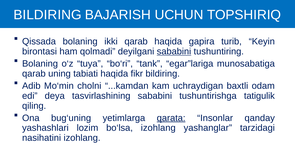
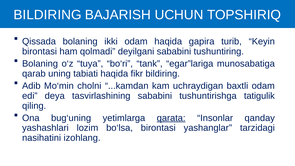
ikki qarab: qarab -> odam (136, 41)
sababini underline: present -> none (174, 51)
bo‘lsa izohlang: izohlang -> birontasi (158, 128)
